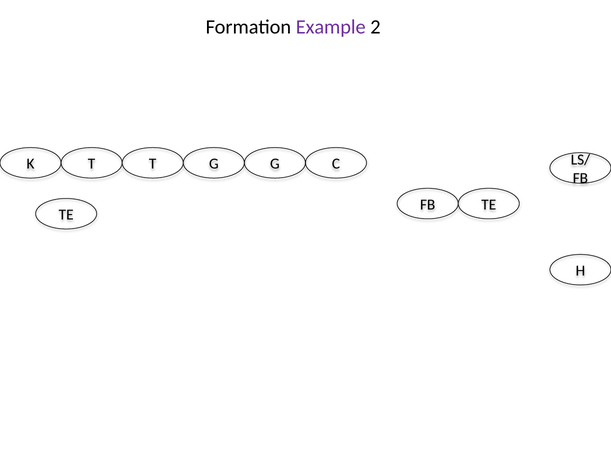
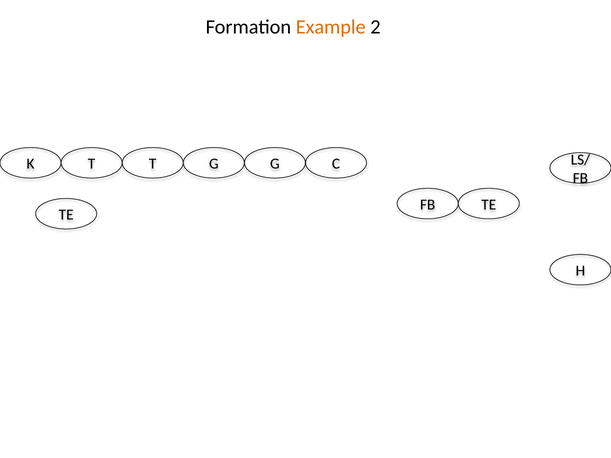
Example colour: purple -> orange (331, 27)
